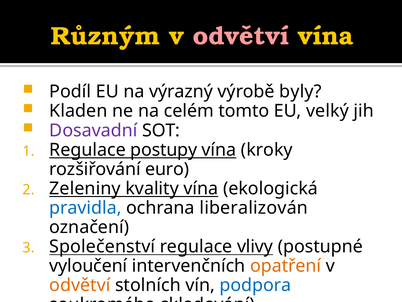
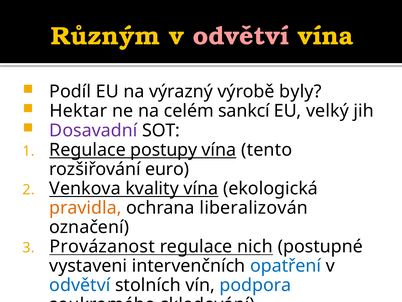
Kladen: Kladen -> Hektar (78, 111)
tomto: tomto -> sankcí (244, 111)
kroky: kroky -> tento (267, 150)
Zeleniny: Zeleniny -> Venkova (85, 188)
pravidla colour: blue -> orange (85, 207)
Společenství: Společenství -> Provázanost (102, 246)
vlivy: vlivy -> nich (255, 246)
vyloučení: vyloučení -> vystaveni (88, 265)
opatření colour: orange -> blue (286, 265)
odvětví colour: orange -> blue (80, 285)
